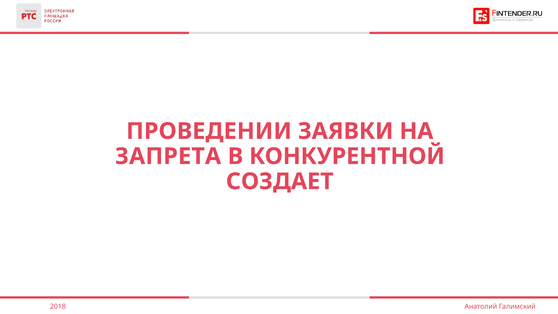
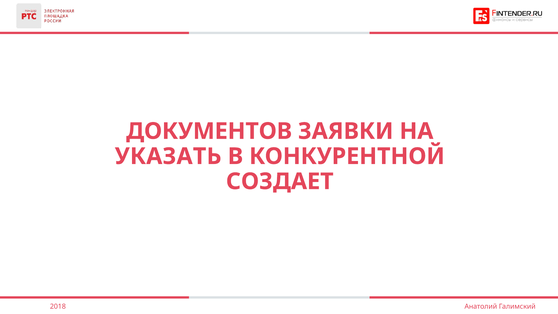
ПРОВЕДЕНИИ: ПРОВЕДЕНИИ -> ДОКУМЕНТОВ (209, 131)
ЗАПРЕТА: ЗАПРЕТА -> УКАЗАТЬ (168, 156)
